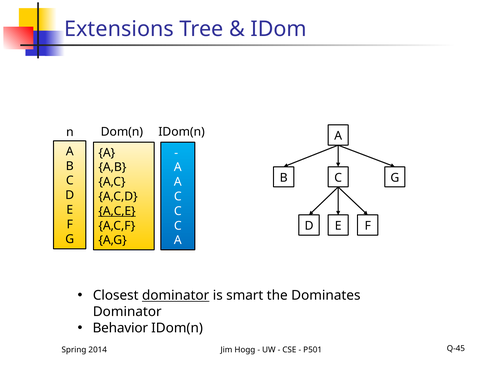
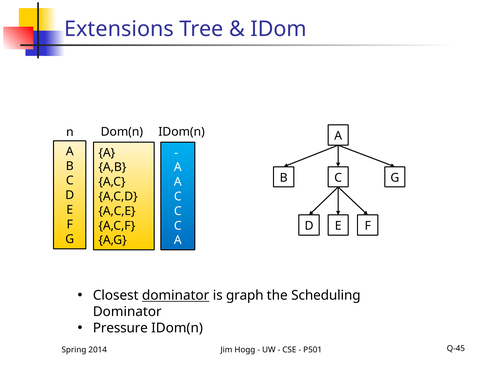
A,C,E underline: present -> none (117, 211)
smart: smart -> graph (245, 295)
Dominates: Dominates -> Scheduling (326, 295)
Behavior: Behavior -> Pressure (120, 328)
